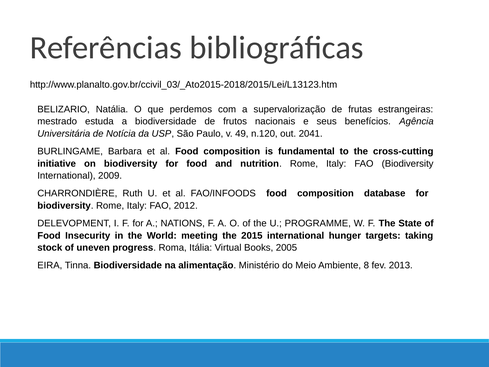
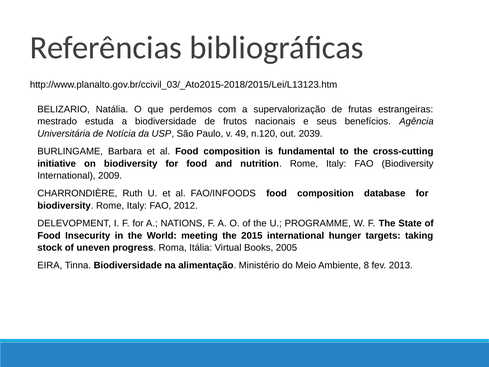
2041: 2041 -> 2039 (311, 134)
